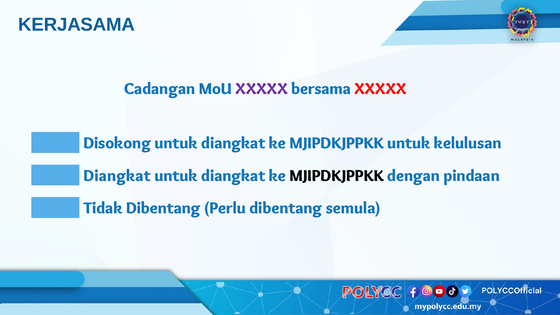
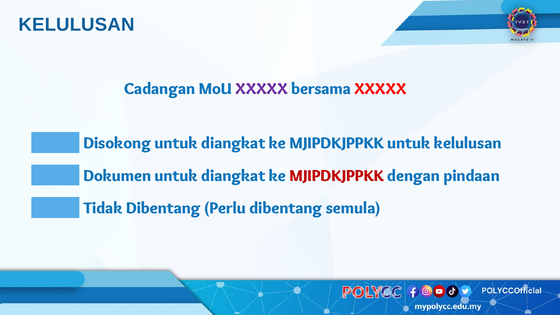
KERJASAMA: KERJASAMA -> KELULUSAN (77, 25)
Diangkat: Diangkat -> Dokumen (117, 176)
MJIPDKJPPKK colour: black -> red (337, 176)
